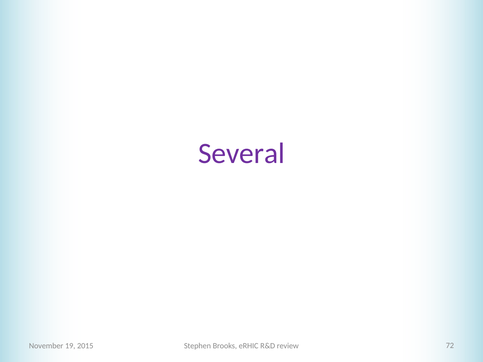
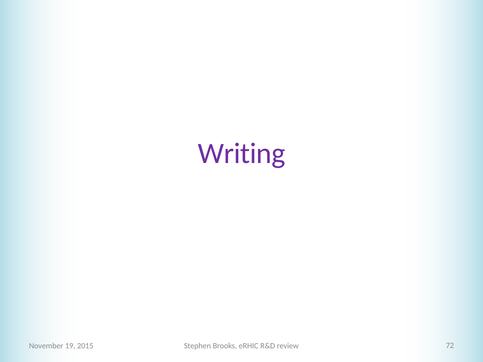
Several: Several -> Writing (242, 153)
